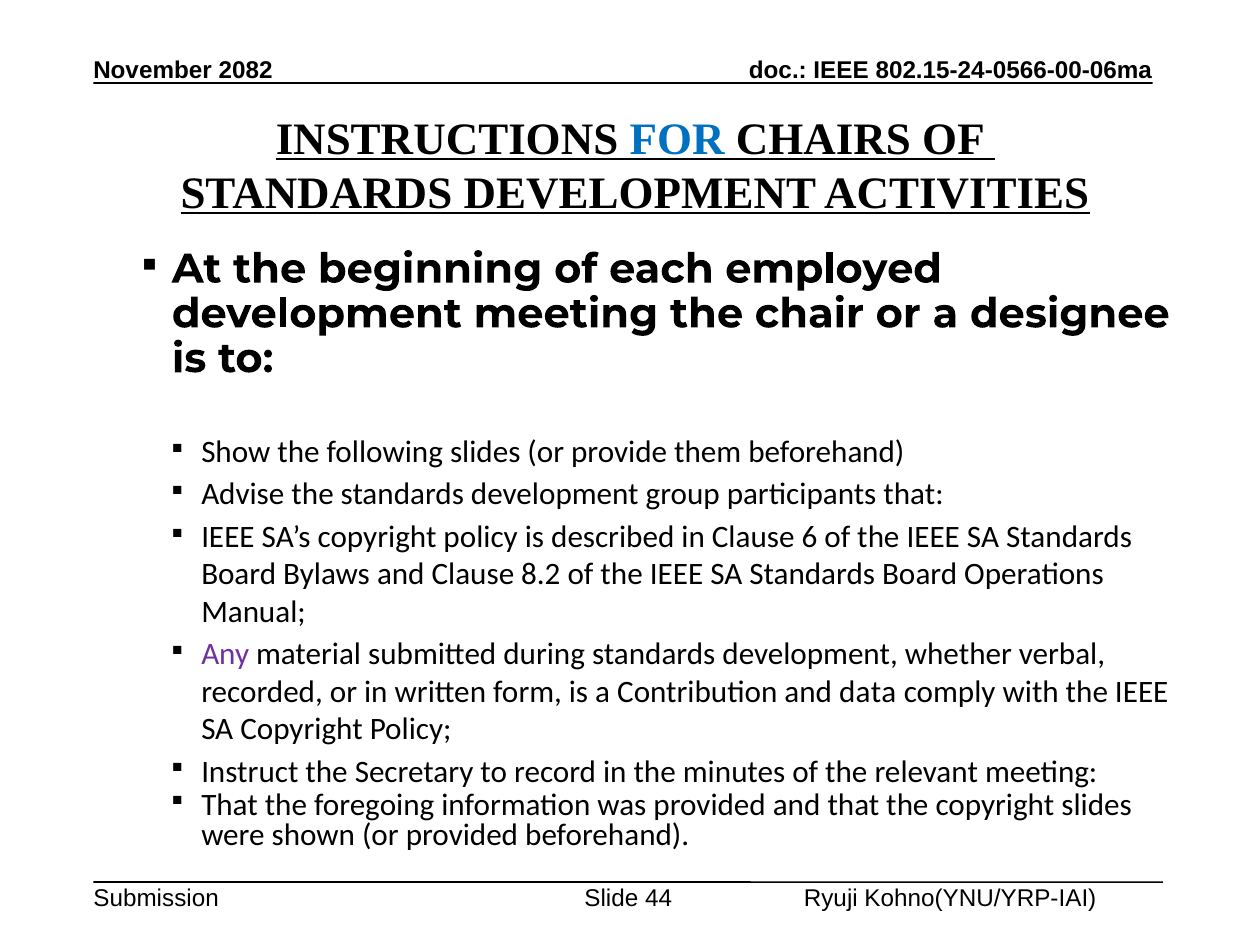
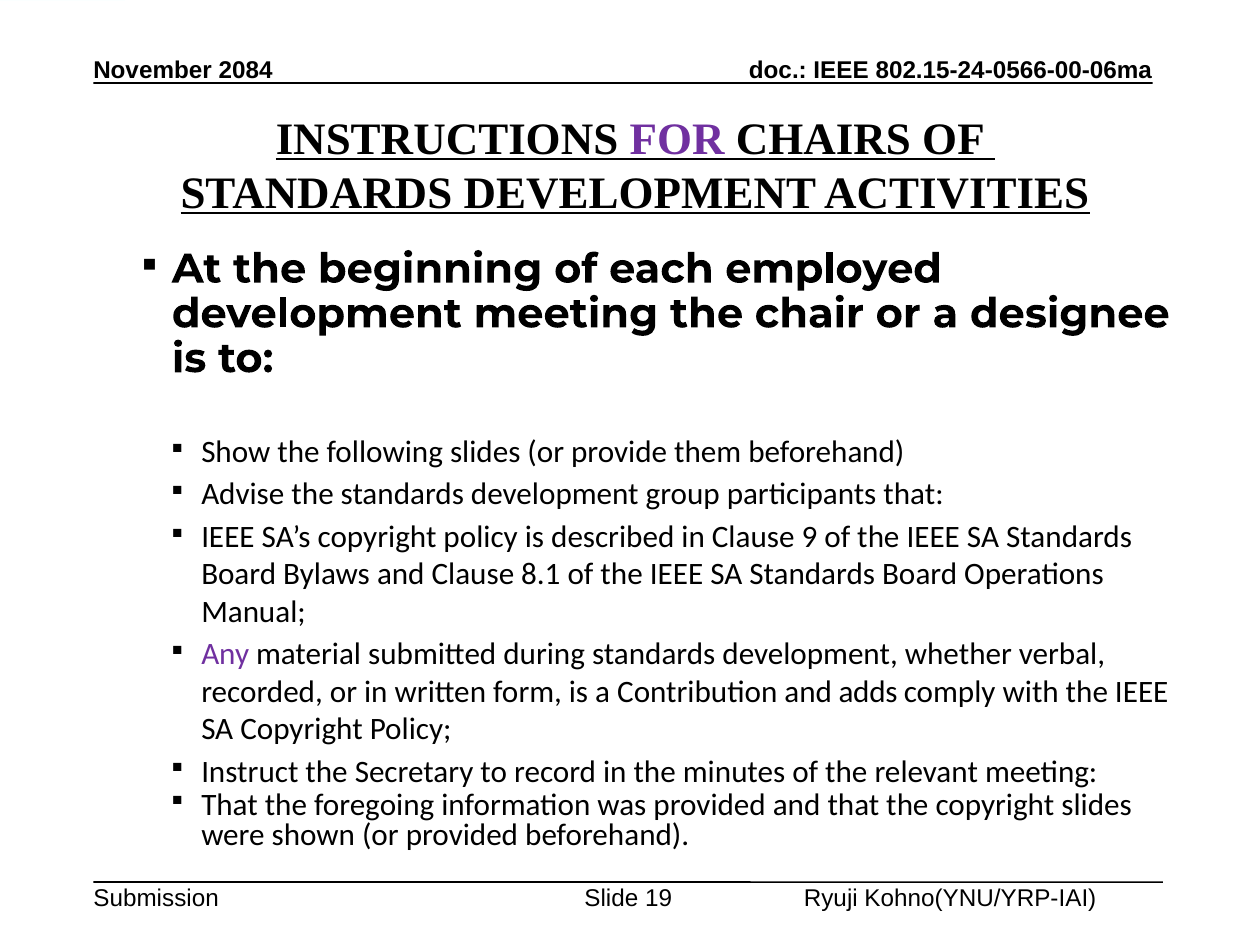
2082: 2082 -> 2084 (246, 71)
FOR colour: blue -> purple (677, 139)
6: 6 -> 9 (809, 537)
8.2: 8.2 -> 8.1 (541, 575)
data: data -> adds (868, 692)
44: 44 -> 19 (659, 899)
